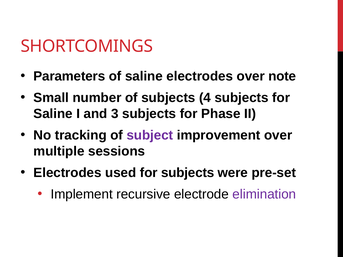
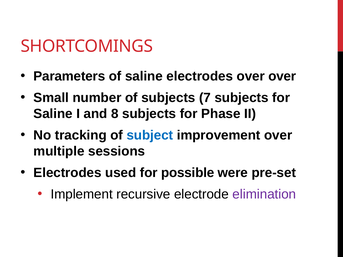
over note: note -> over (282, 76)
4: 4 -> 7 (205, 98)
3: 3 -> 8 (115, 114)
subject colour: purple -> blue (150, 135)
for subjects: subjects -> possible (188, 173)
